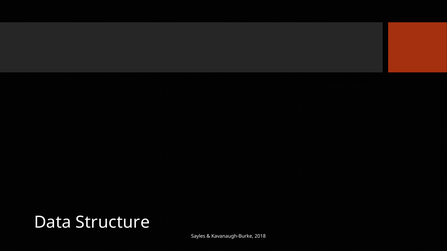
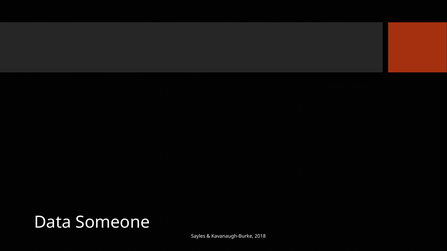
Structure: Structure -> Someone (113, 223)
